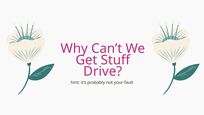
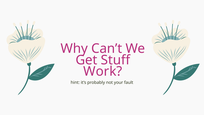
Drive: Drive -> Work (103, 71)
